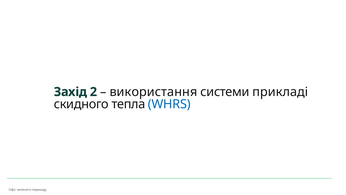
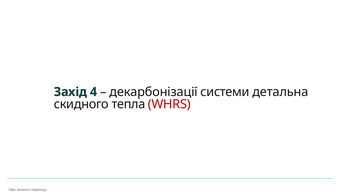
2: 2 -> 4 (93, 92)
використання: використання -> декарбонізації (154, 92)
прикладі: прикладі -> детальна (280, 92)
WHRS colour: blue -> red (169, 104)
